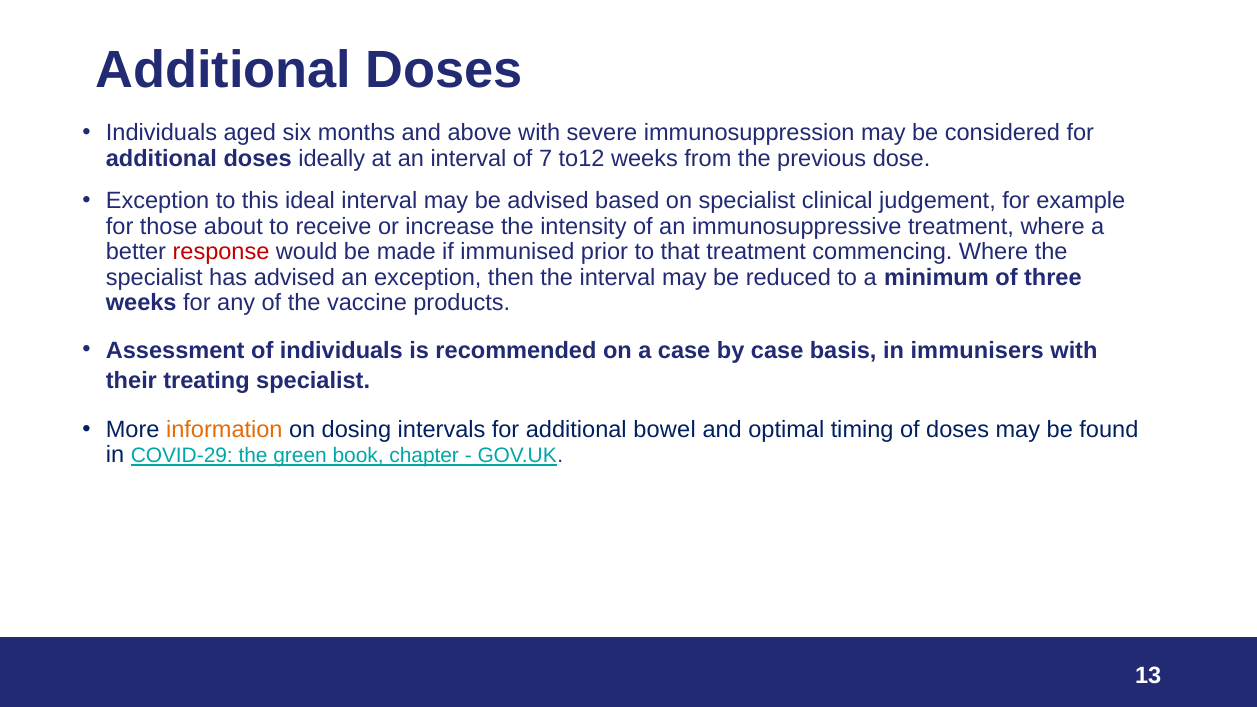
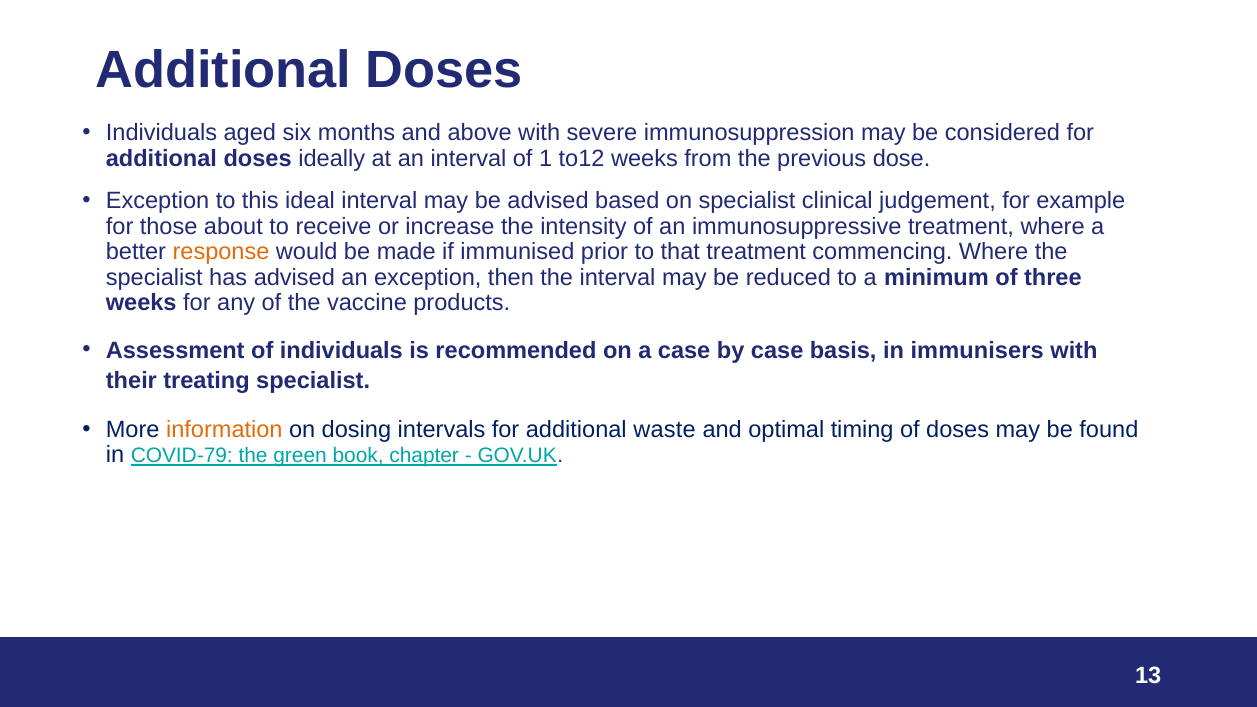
7: 7 -> 1 (546, 158)
response colour: red -> orange (221, 252)
bowel: bowel -> waste (665, 429)
COVID-29: COVID-29 -> COVID-79 (182, 456)
